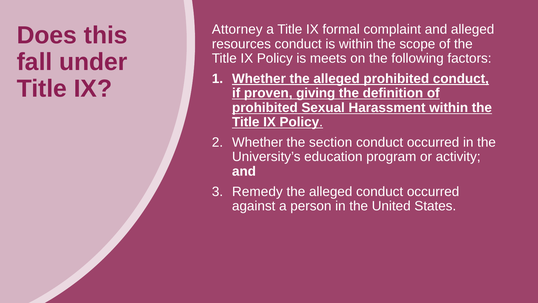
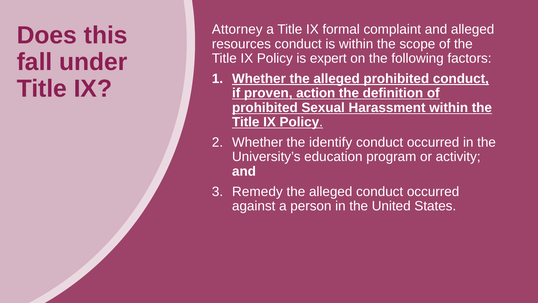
meets: meets -> expert (328, 58)
giving: giving -> action (316, 93)
section: section -> identify (331, 142)
